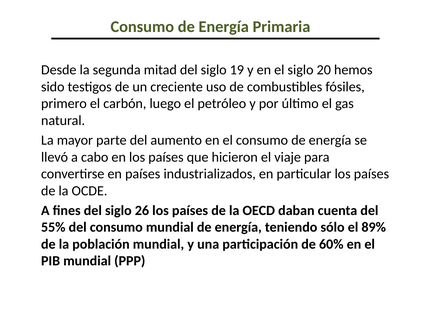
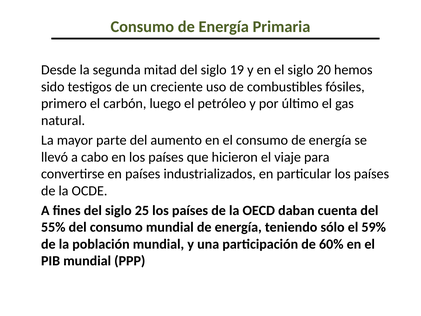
26: 26 -> 25 (142, 210)
89%: 89% -> 59% (374, 227)
